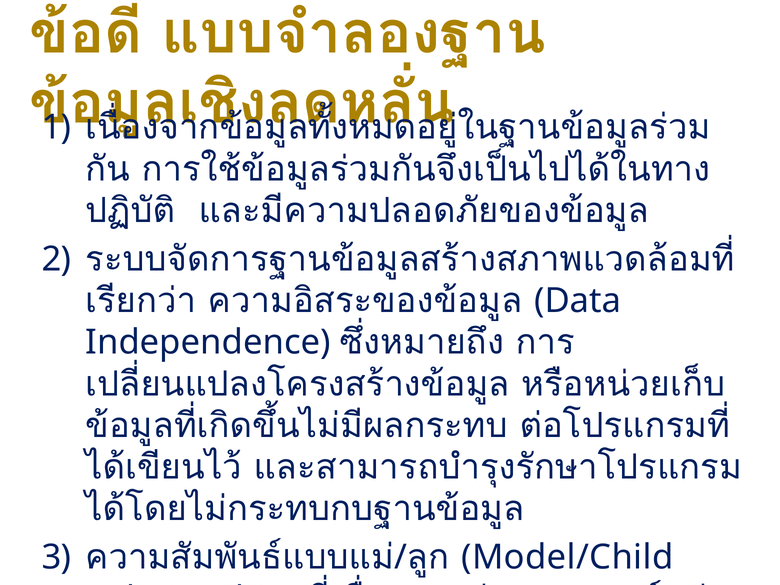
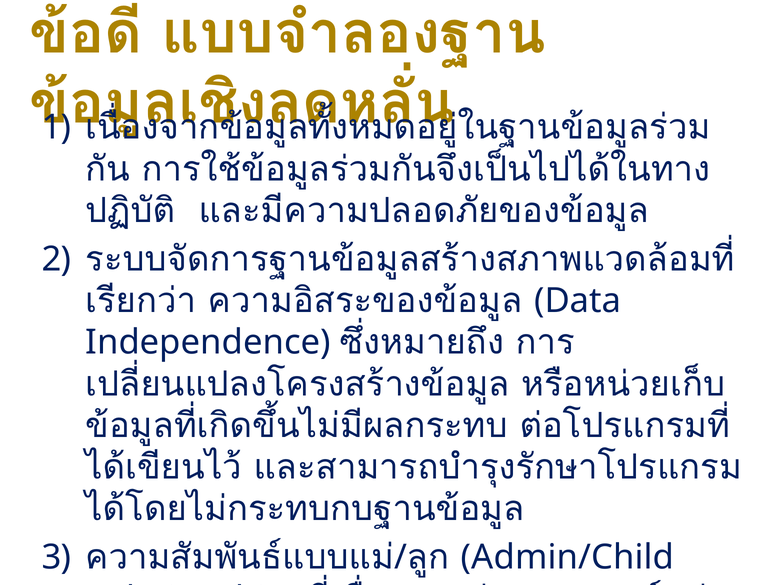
Model/Child: Model/Child -> Admin/Child (568, 557)
